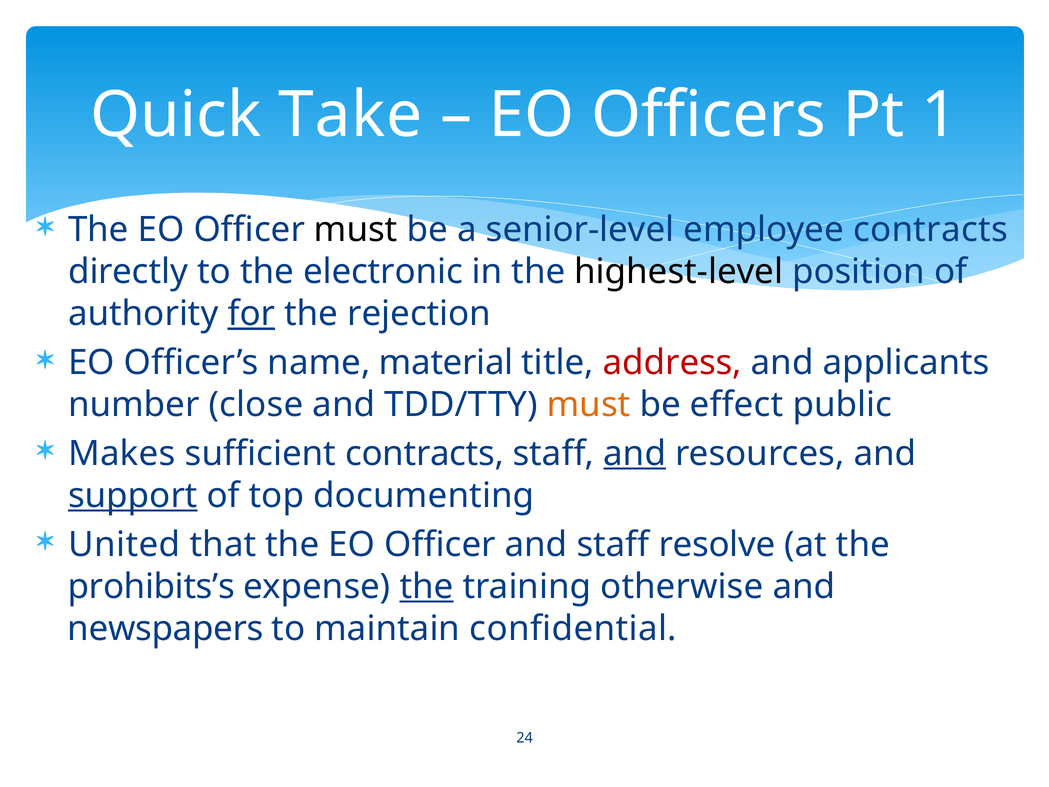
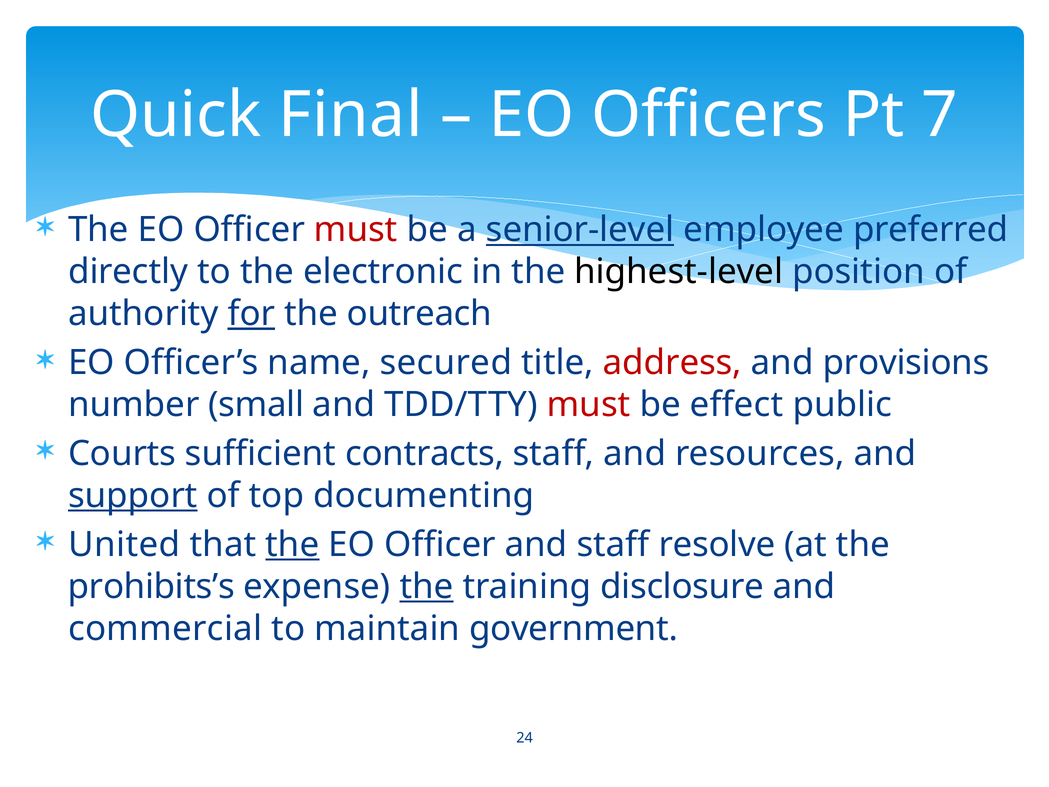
Take: Take -> Final (350, 115)
1: 1 -> 7 (939, 115)
must colour: black -> red (356, 230)
senior-level underline: none -> present (580, 230)
employee contracts: contracts -> preferred (931, 230)
rejection: rejection -> outreach (419, 314)
material: material -> secured (446, 363)
applicants: applicants -> provisions (906, 363)
close: close -> small (256, 405)
must colour: orange -> red (589, 405)
Makes: Makes -> Courts (122, 453)
and underline: present -> none (635, 453)
the underline: none -> present (292, 544)
otherwise: otherwise -> disclosure (682, 586)
newspapers: newspapers -> commercial (165, 628)
confidential: confidential -> government (573, 628)
